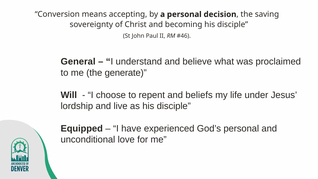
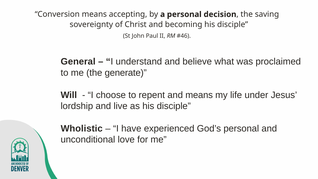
and beliefs: beliefs -> means (199, 95)
Equipped: Equipped -> Wholistic (82, 128)
